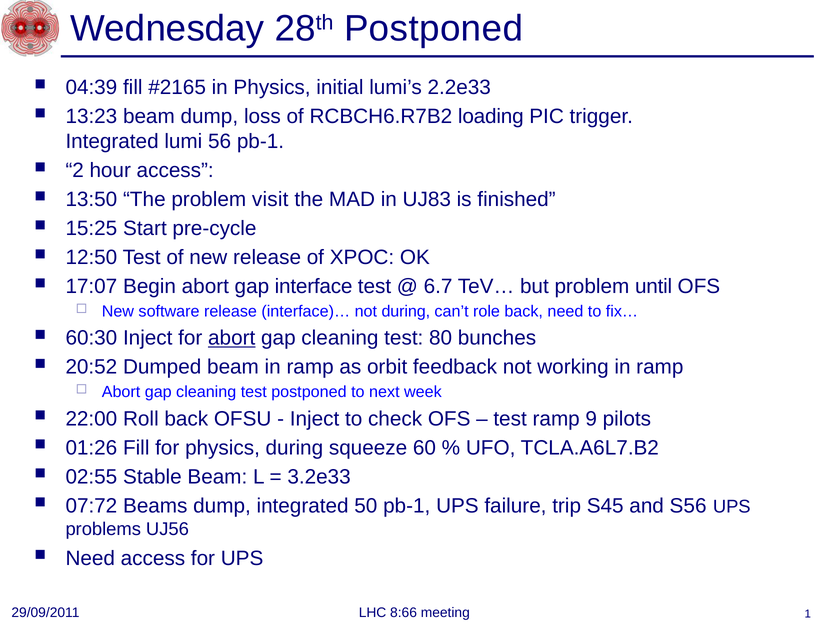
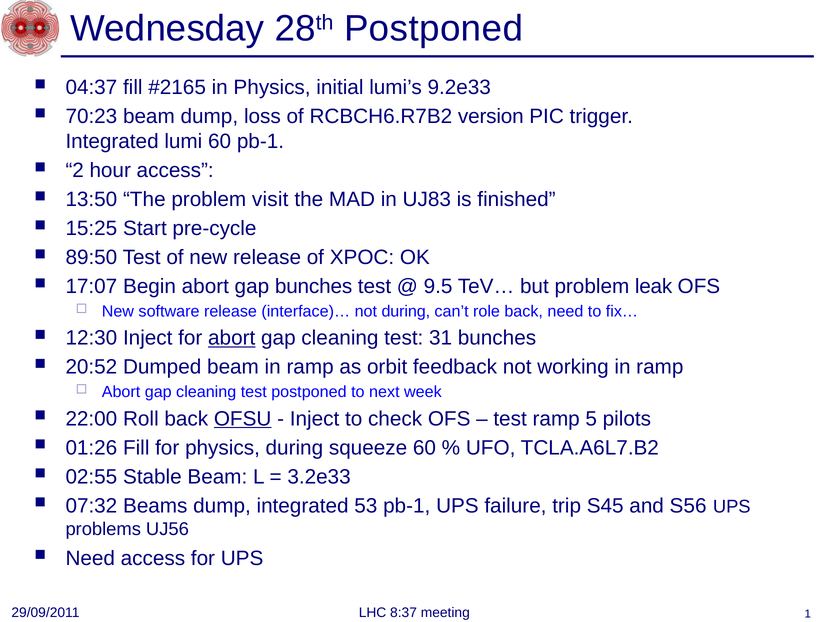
04:39: 04:39 -> 04:37 (91, 87)
2.2e33: 2.2e33 -> 9.2e33 (459, 87)
13:23: 13:23 -> 70:23 (91, 116)
loading: loading -> version (491, 116)
lumi 56: 56 -> 60 (220, 141)
12:50: 12:50 -> 89:50 (91, 257)
gap interface: interface -> bunches (314, 286)
6.7: 6.7 -> 9.5 (438, 286)
until: until -> leak (654, 286)
60:30: 60:30 -> 12:30 (91, 338)
80: 80 -> 31 (441, 338)
OFSU underline: none -> present (243, 419)
9: 9 -> 5 (591, 419)
07:72: 07:72 -> 07:32 (91, 506)
50: 50 -> 53 (366, 506)
8:66: 8:66 -> 8:37 (404, 613)
